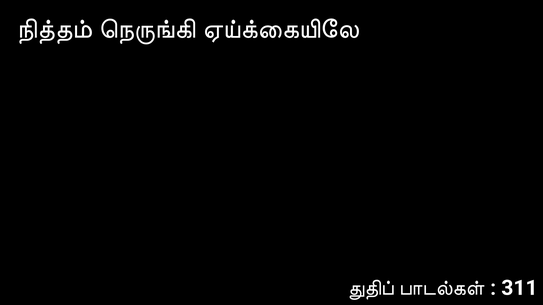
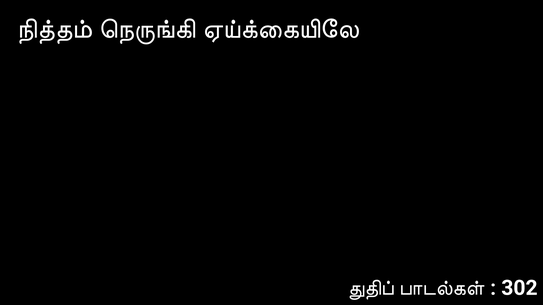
311: 311 -> 302 (519, 288)
